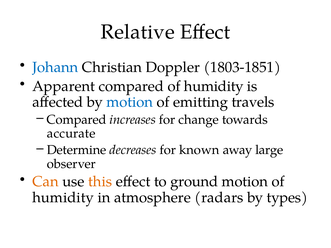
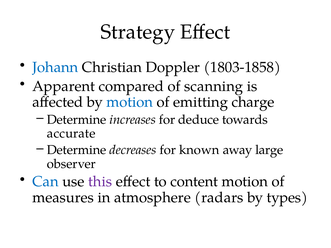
Relative: Relative -> Strategy (138, 32)
1803-1851: 1803-1851 -> 1803-1858 (242, 67)
humidity: humidity -> scanning (214, 86)
travels: travels -> charge (253, 102)
Compared: Compared -> Determine (77, 120)
change: change -> deduce (199, 120)
Can colour: orange -> blue (45, 182)
this colour: orange -> purple (100, 182)
ground: ground -> content (194, 182)
humidity: humidity -> measures (63, 198)
